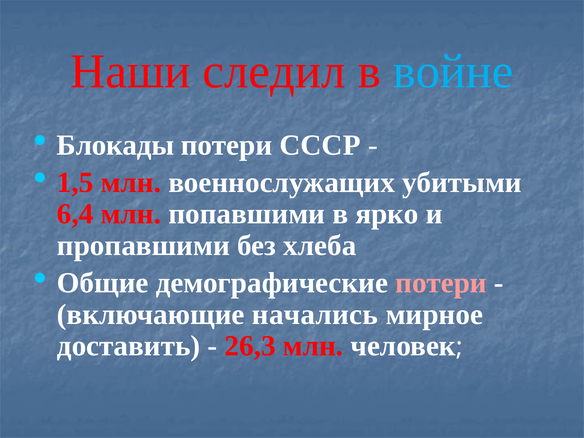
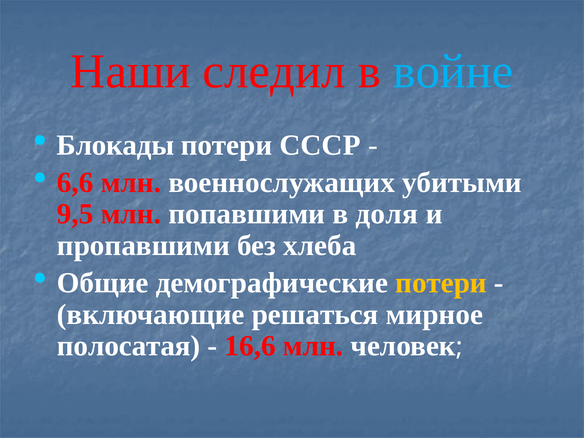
1,5: 1,5 -> 6,6 (75, 182)
6,4: 6,4 -> 9,5 (75, 214)
ярко: ярко -> доля (387, 214)
потери colour: pink -> yellow (441, 283)
начались: начались -> решаться (315, 314)
доставить: доставить -> полосатая (129, 346)
26,3: 26,3 -> 16,6 (250, 346)
